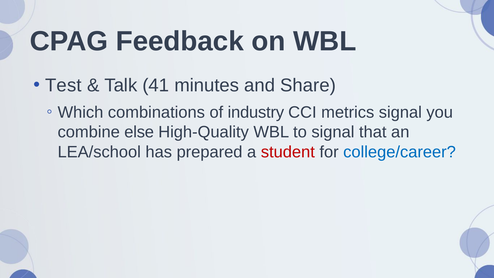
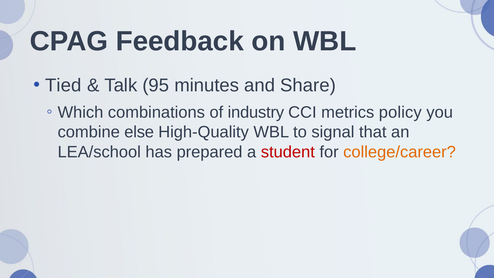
Test: Test -> Tied (63, 85)
41: 41 -> 95 (156, 85)
metrics signal: signal -> policy (400, 112)
college/career colour: blue -> orange (400, 152)
